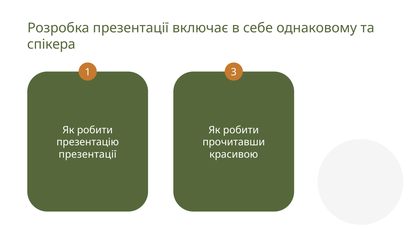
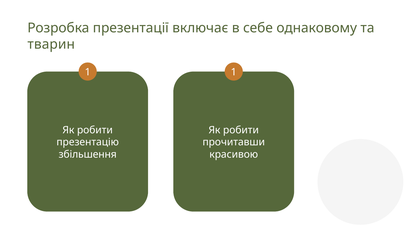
спікера: спікера -> тварин (51, 44)
1 3: 3 -> 1 (234, 72)
презентації: презентації -> збільшення (88, 155)
